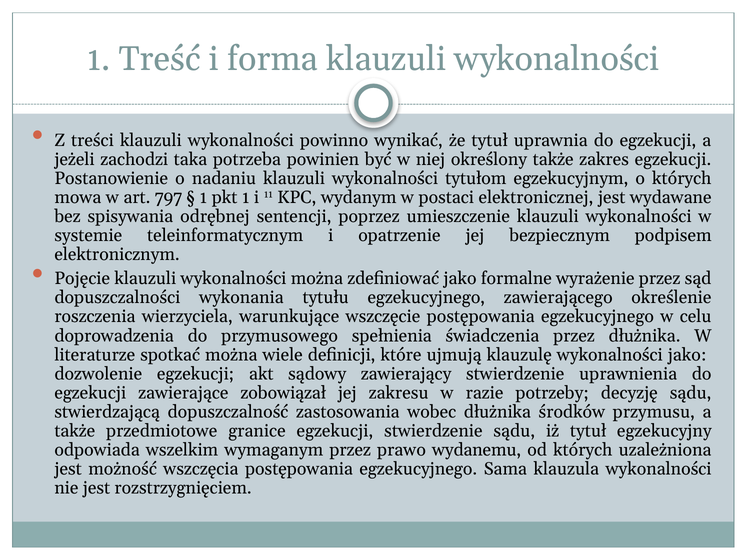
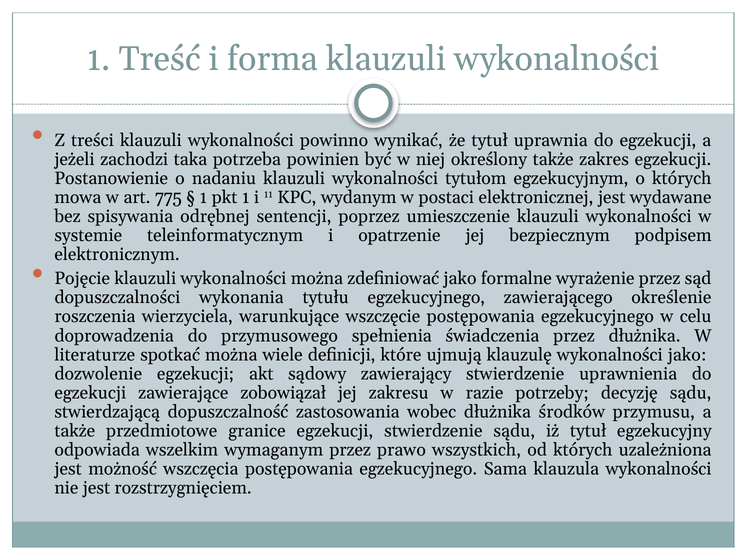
797: 797 -> 775 (168, 197)
wydanemu: wydanemu -> wszystkich (477, 450)
